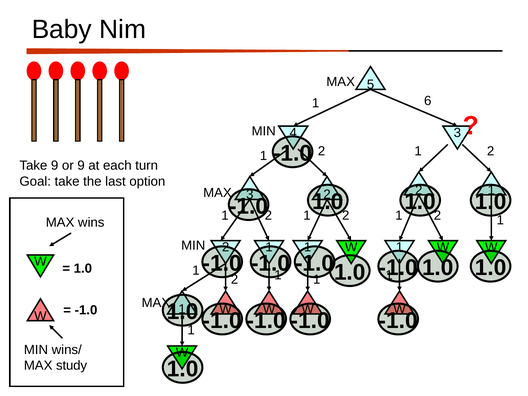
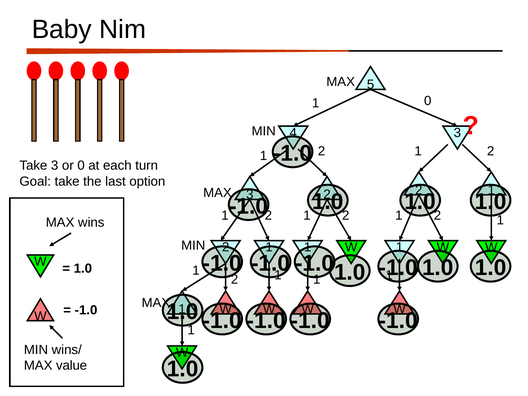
1 6: 6 -> 0 (428, 101)
Take 9: 9 -> 3 (55, 166)
or 9: 9 -> 0 (81, 166)
study: study -> value (72, 366)
